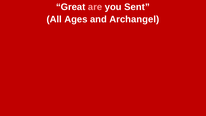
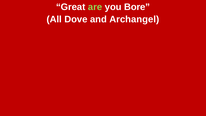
are colour: pink -> light green (95, 7)
Sent: Sent -> Bore (137, 7)
Ages: Ages -> Dove (76, 19)
